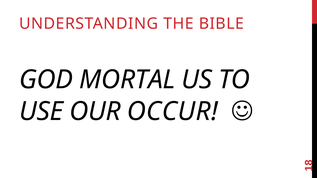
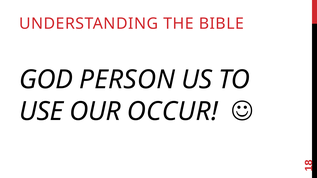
MORTAL: MORTAL -> PERSON (127, 80)
